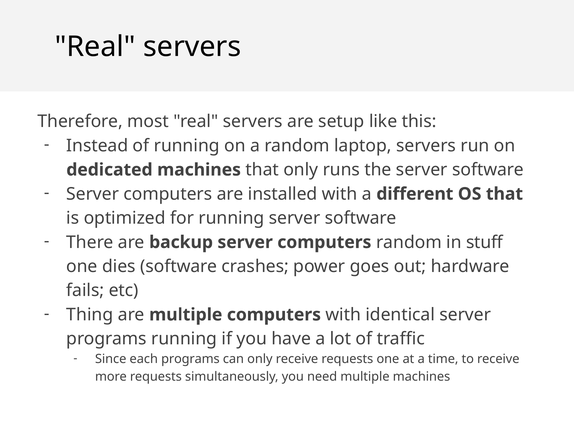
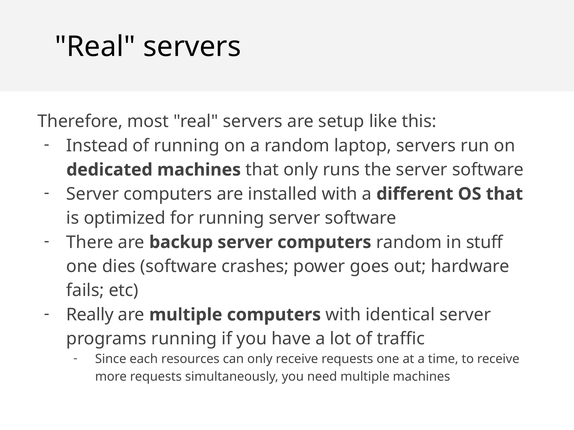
Thing: Thing -> Really (90, 315)
each programs: programs -> resources (190, 359)
